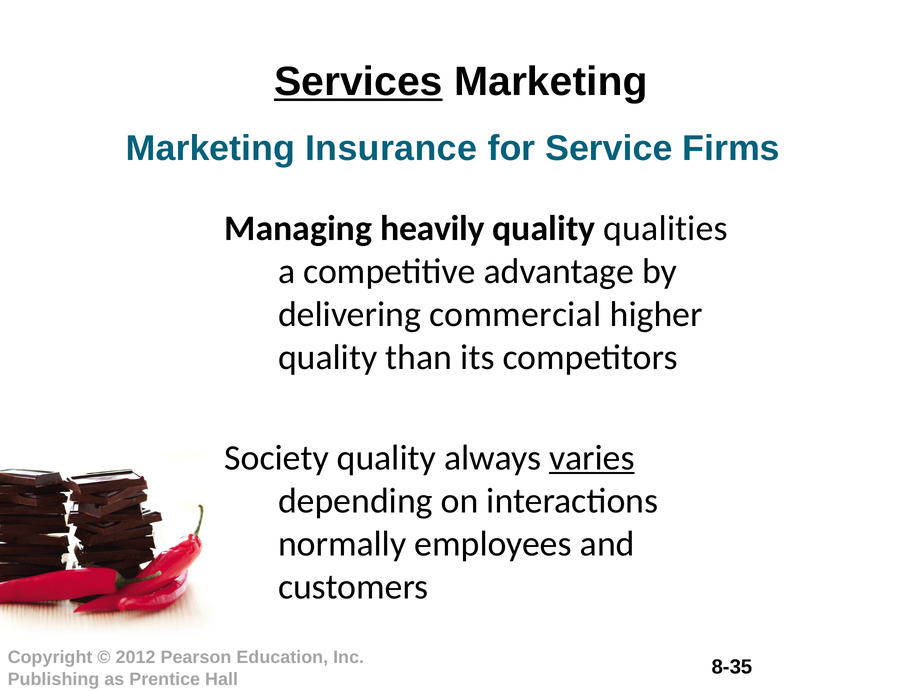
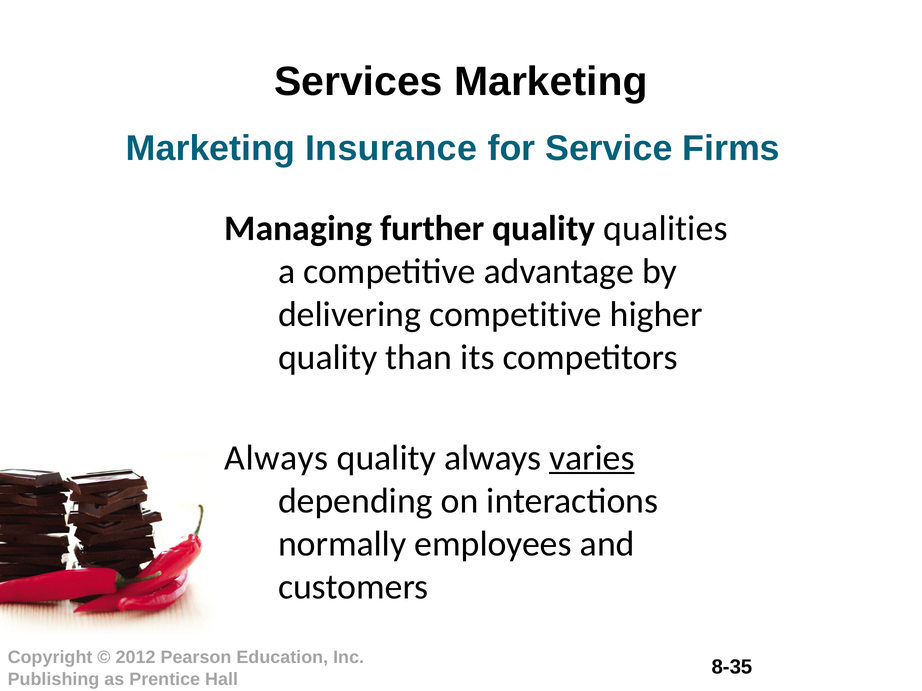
Services underline: present -> none (358, 82)
heavily: heavily -> further (432, 228)
delivering commercial: commercial -> competitive (515, 314)
Society: Society -> Always (276, 458)
